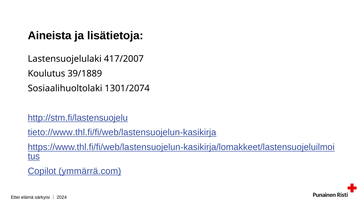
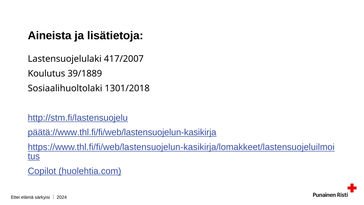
1301/2074: 1301/2074 -> 1301/2018 (127, 88)
tieto://www.thl.fi/fi/web/lastensuojelun-kasikirja: tieto://www.thl.fi/fi/web/lastensuojelun-kasikirja -> päätä://www.thl.fi/fi/web/lastensuojelun-kasikirja (122, 132)
ymmärrä.com: ymmärrä.com -> huolehtia.com (90, 171)
